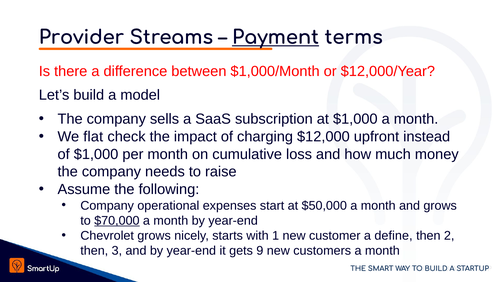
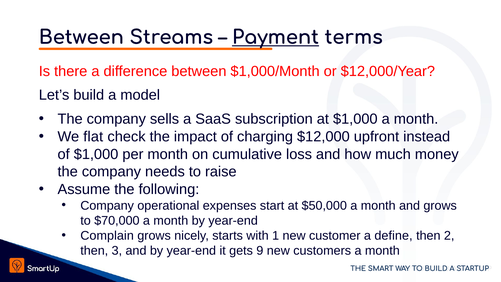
Provider: Provider -> Between (81, 37)
$70,000 underline: present -> none (117, 220)
Chevrolet: Chevrolet -> Complain (107, 235)
